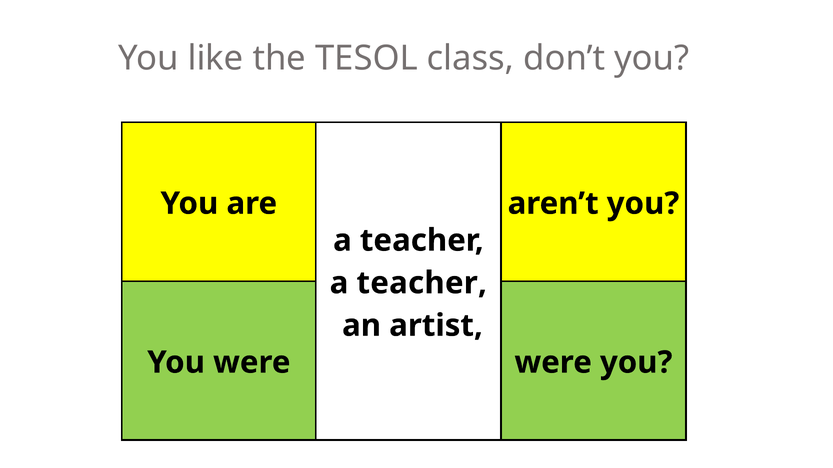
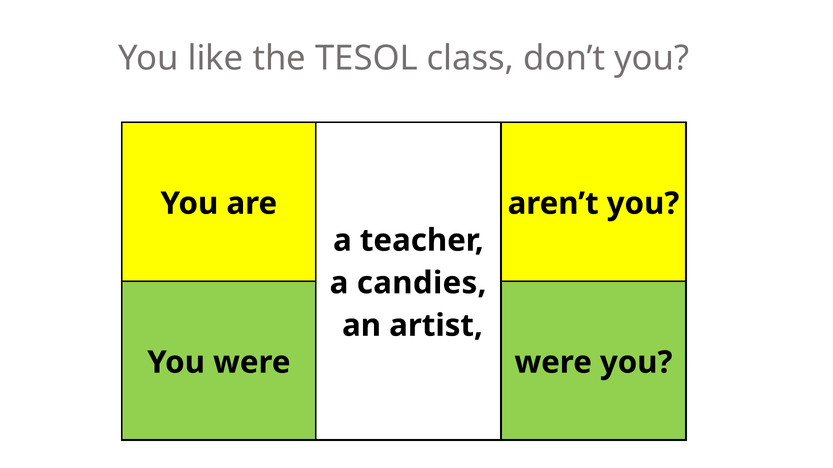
teacher: teacher -> candies (422, 283)
